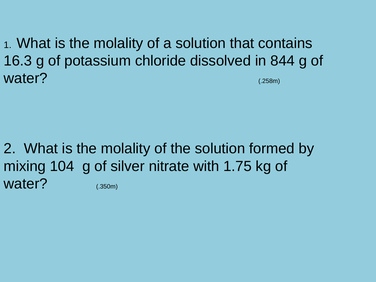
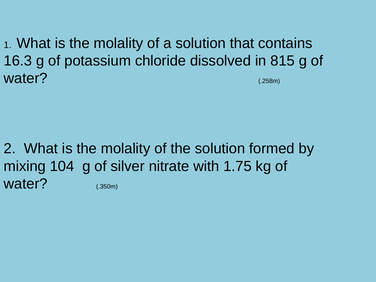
844: 844 -> 815 (283, 61)
